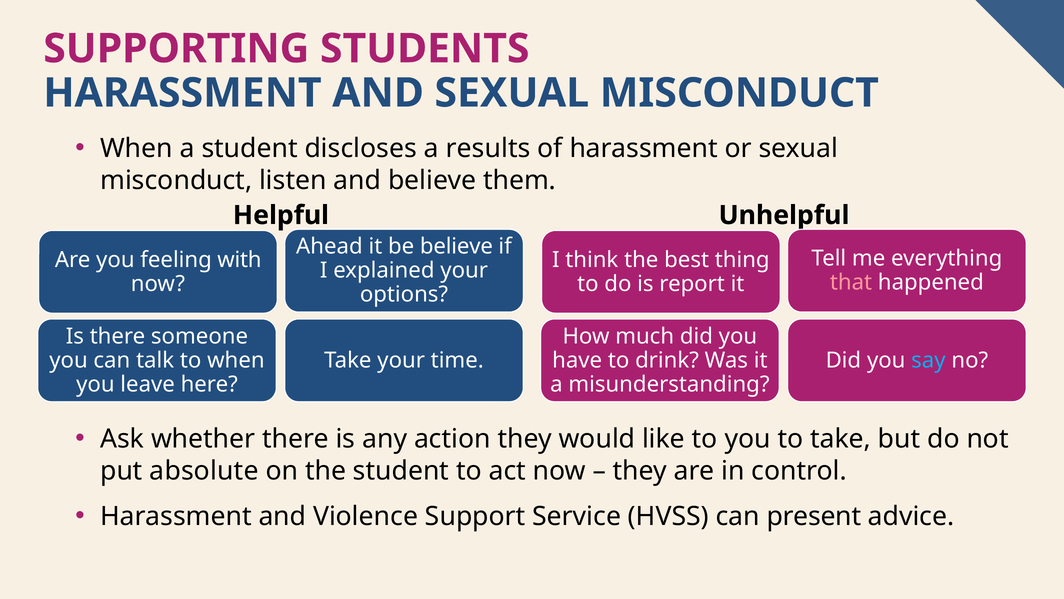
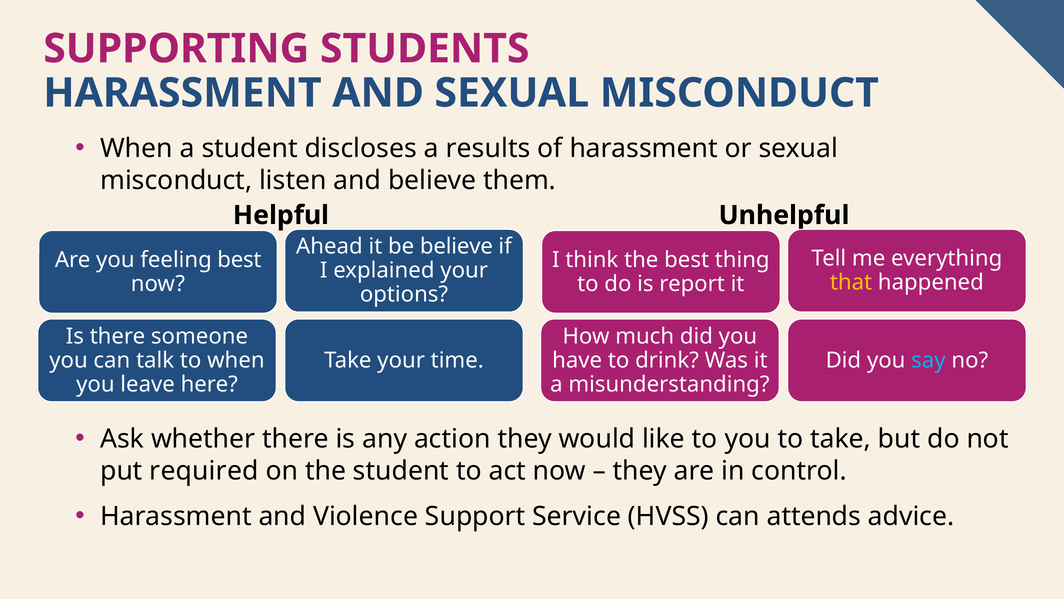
feeling with: with -> best (239, 260)
that colour: pink -> yellow (851, 282)
absolute: absolute -> required (204, 471)
present: present -> attends (814, 516)
